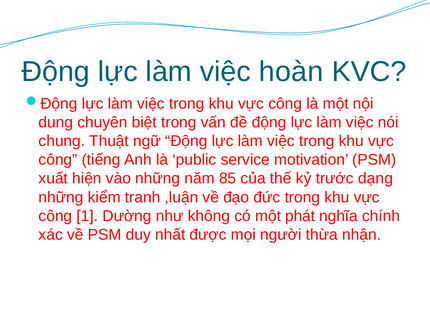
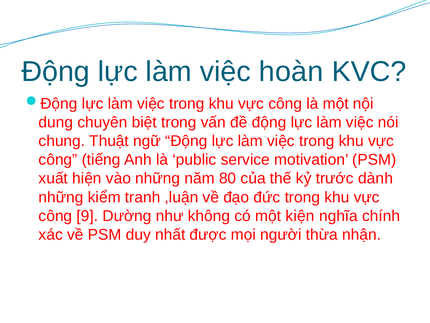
85: 85 -> 80 (228, 178)
dạng: dạng -> dành (376, 178)
1: 1 -> 9 (87, 216)
phát: phát -> kiện (300, 216)
